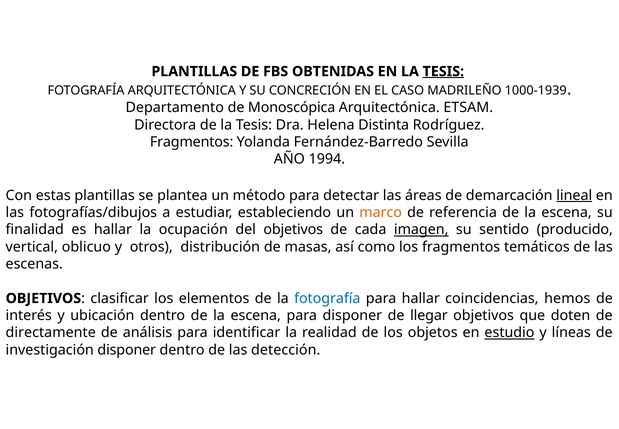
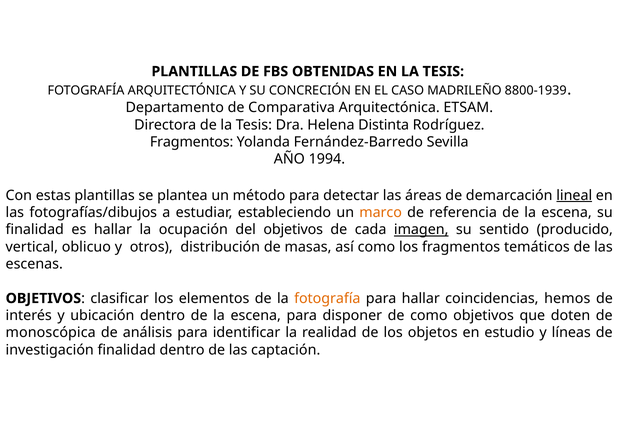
TESIS underline: present -> none (443, 71)
1000-1939: 1000-1939 -> 8800-1939 (536, 91)
Monoscópica: Monoscópica -> Comparativa (292, 108)
fotografía colour: blue -> orange (327, 298)
de llegar: llegar -> como (429, 315)
directamente: directamente -> monoscópica (51, 332)
estudio underline: present -> none (509, 332)
investigación disponer: disponer -> finalidad (127, 349)
detección: detección -> captación (286, 349)
